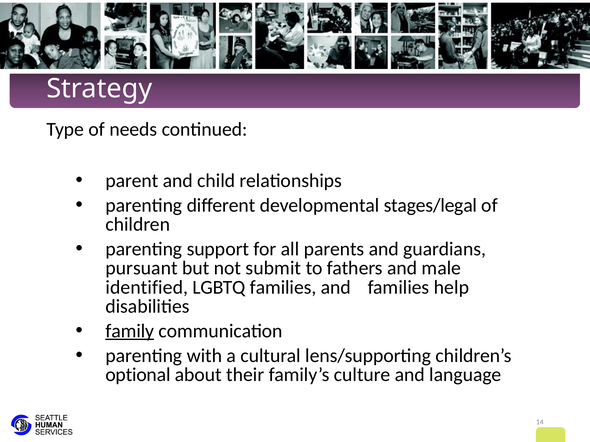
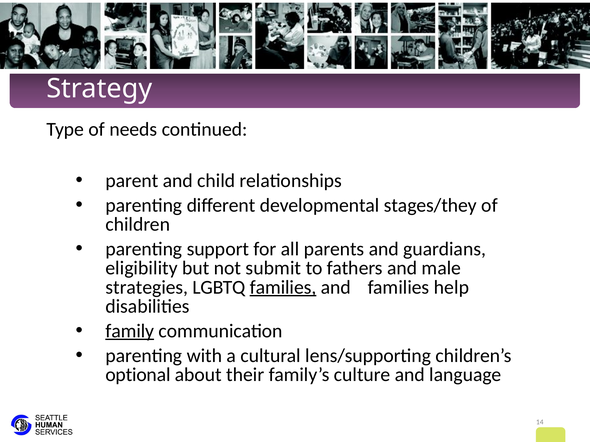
stages/legal: stages/legal -> stages/they (430, 206)
pursuant: pursuant -> eligibility (142, 268)
identified: identified -> strategies (147, 288)
families underline: none -> present (283, 288)
